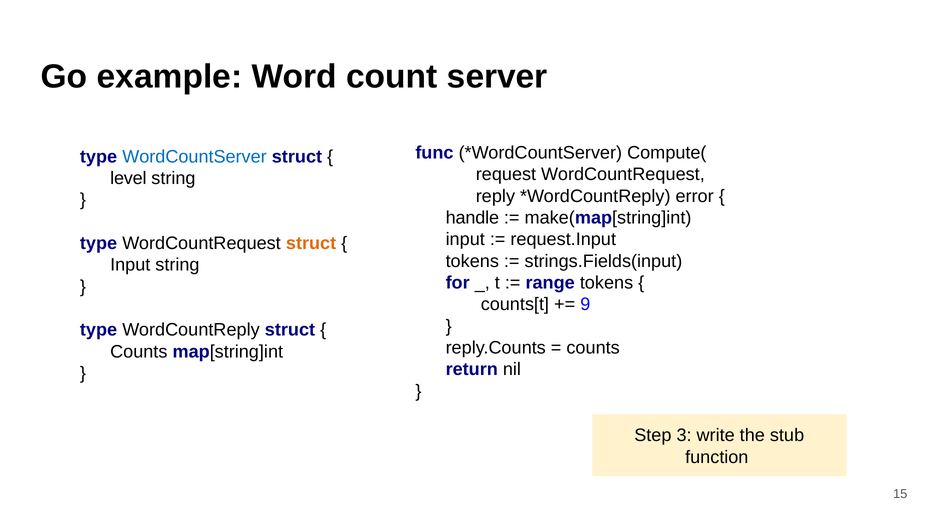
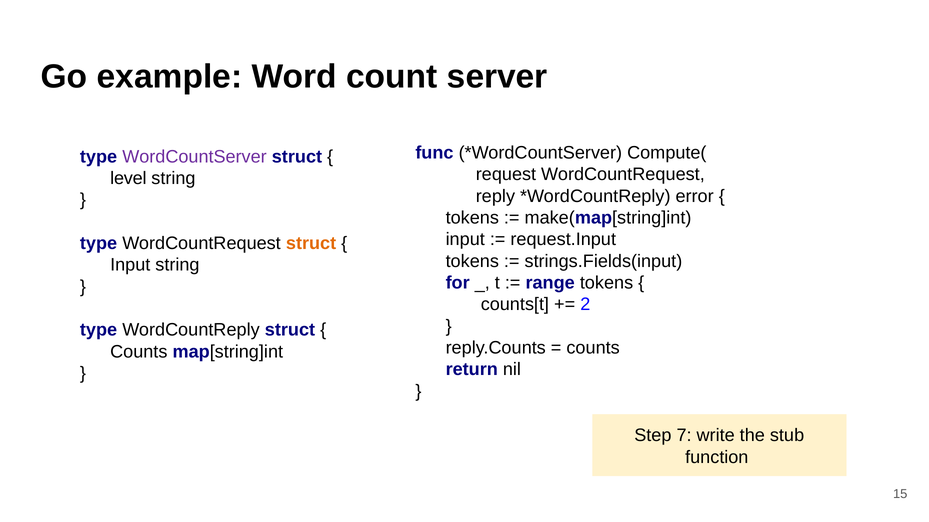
WordCountServer colour: blue -> purple (194, 157)
handle: handle -> tokens (472, 218)
9: 9 -> 2 (585, 305)
3: 3 -> 7 (684, 436)
